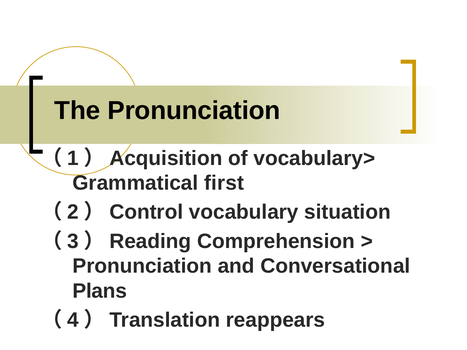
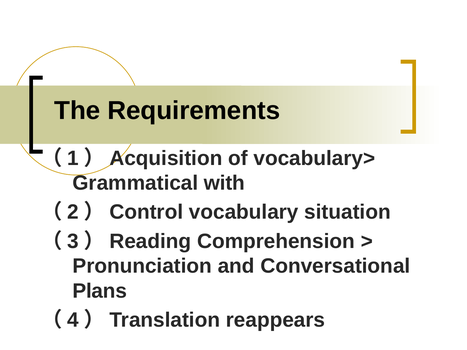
The Pronunciation: Pronunciation -> Requirements (194, 111)
first: first -> with (224, 183)
